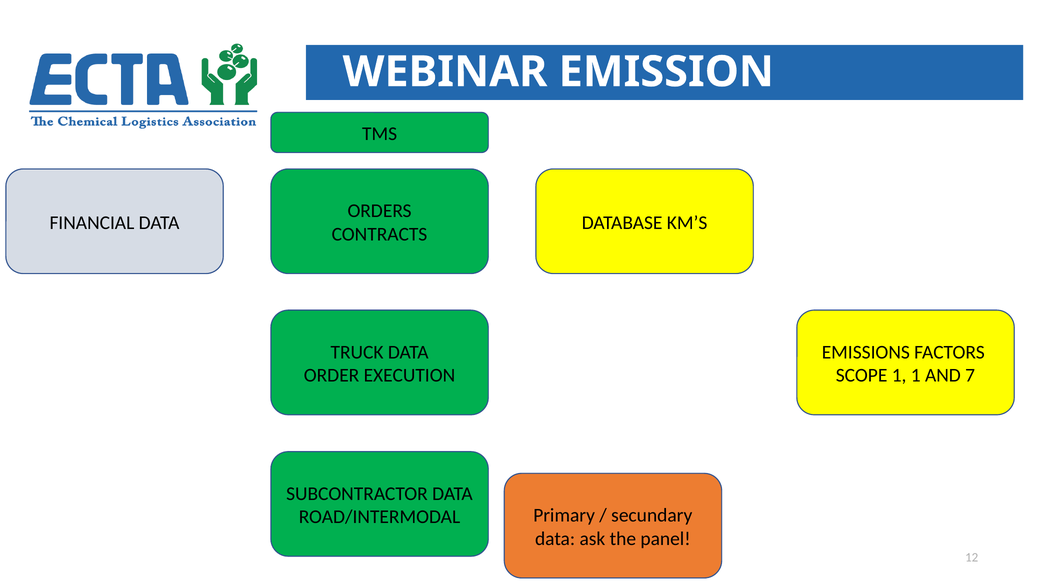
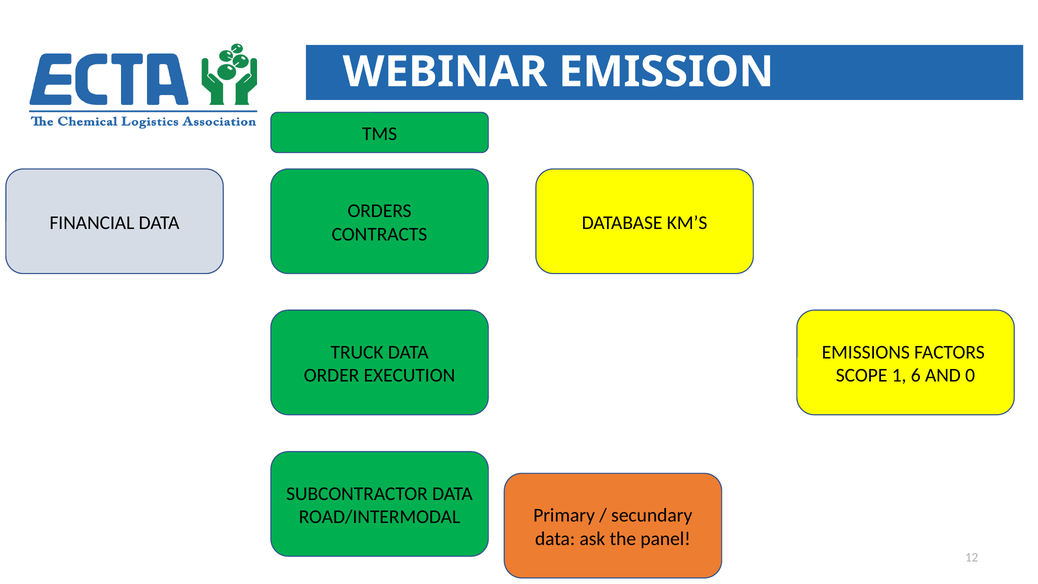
1 1: 1 -> 6 (916, 375)
7: 7 -> 0 (970, 375)
